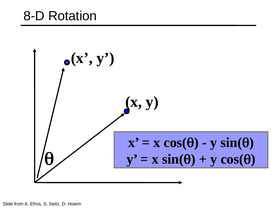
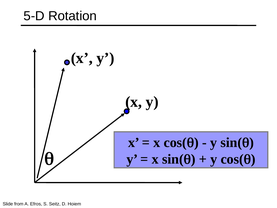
8-D: 8-D -> 5-D (34, 16)
